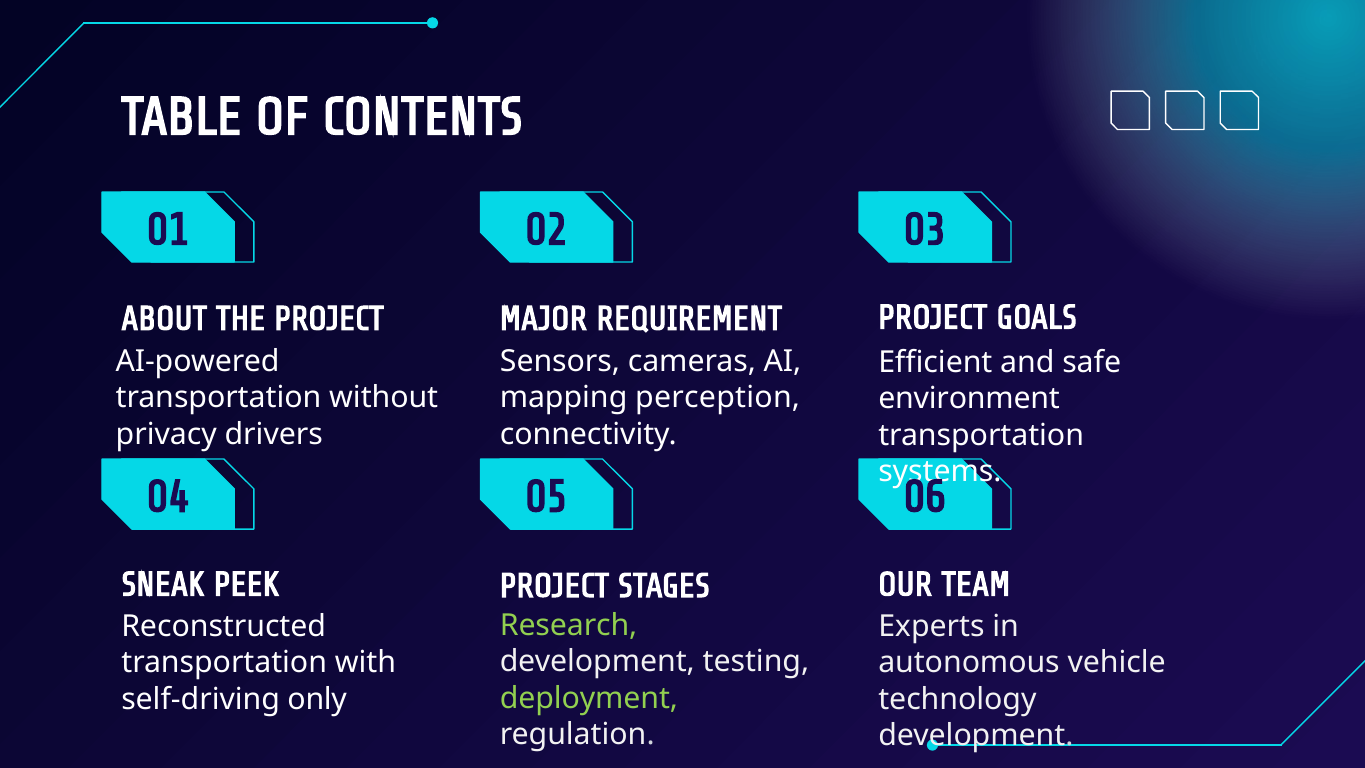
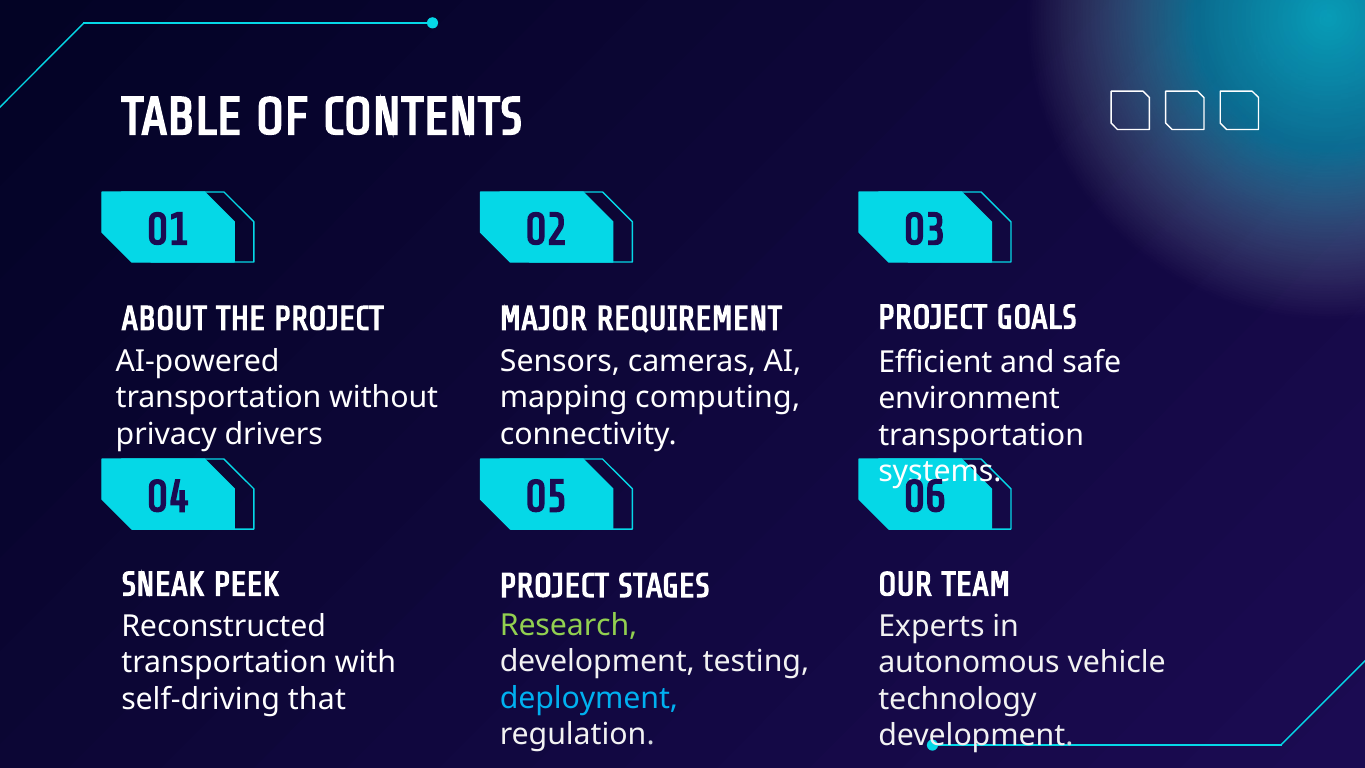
perception: perception -> computing (718, 398)
deployment colour: light green -> light blue (589, 698)
only: only -> that (317, 699)
